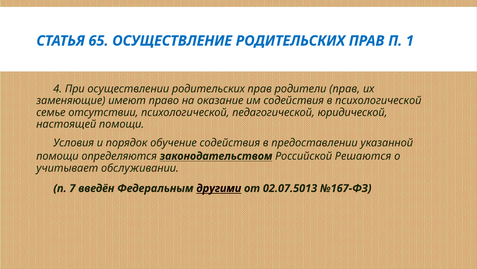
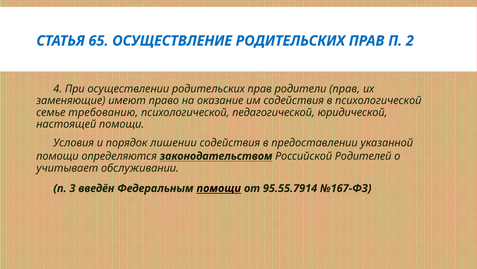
1: 1 -> 2 (410, 41)
отсутствии: отсутствии -> требованию (103, 112)
обучение: обучение -> лишении (173, 143)
Решаются: Решаются -> Родителей (363, 156)
7: 7 -> 3 (72, 188)
Федеральным другими: другими -> помощи (219, 188)
02.07.5013: 02.07.5013 -> 95.55.7914 (290, 188)
